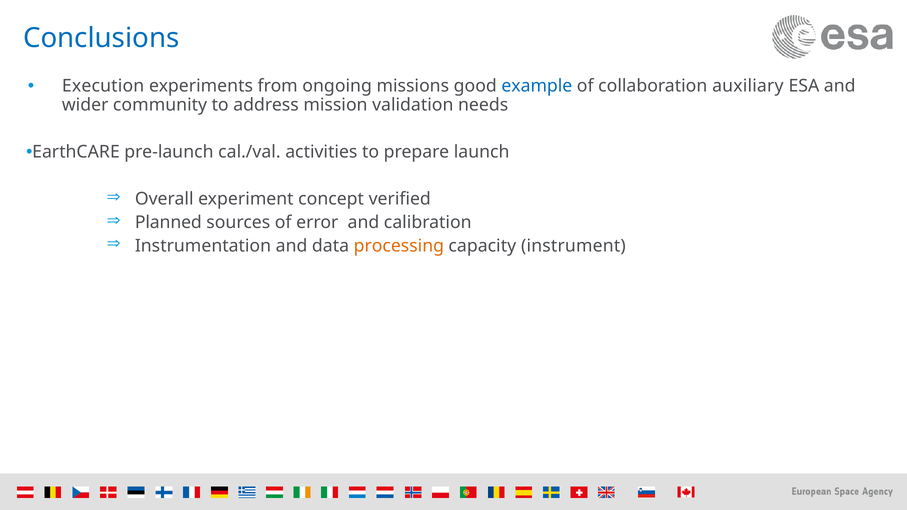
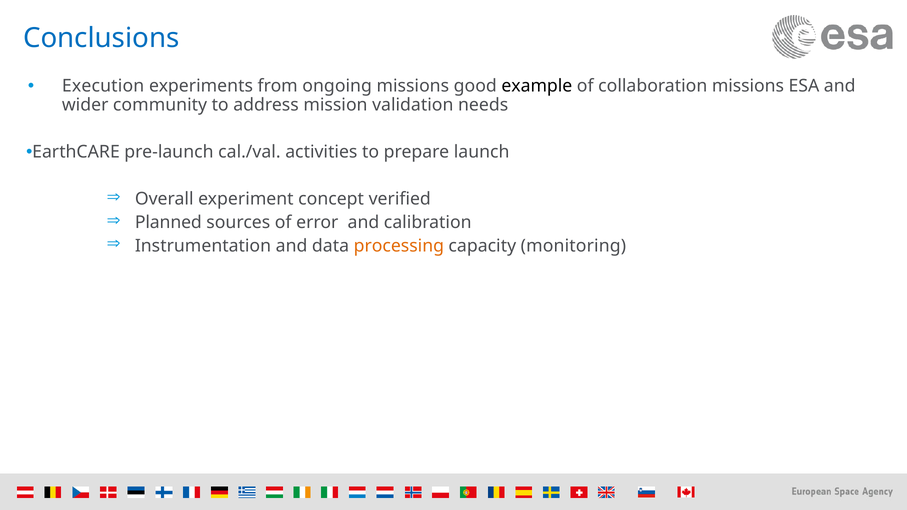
example colour: blue -> black (537, 86)
collaboration auxiliary: auxiliary -> missions (748, 86)
instrument: instrument -> monitoring (573, 246)
